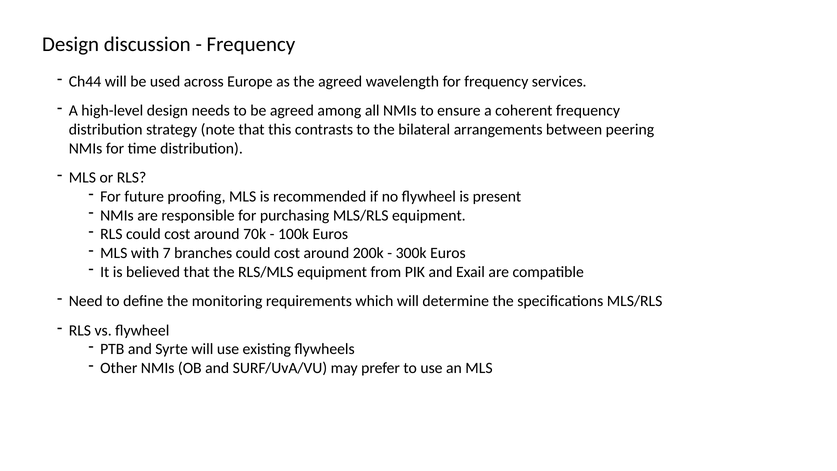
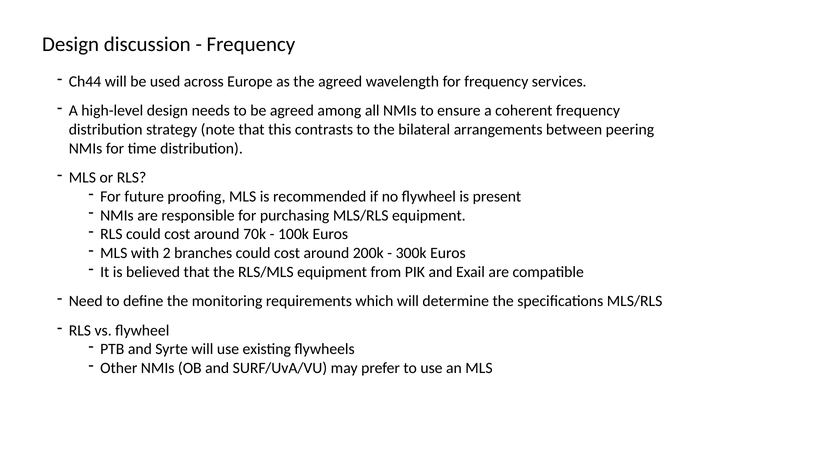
7: 7 -> 2 (167, 253)
